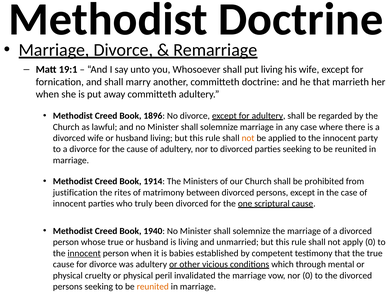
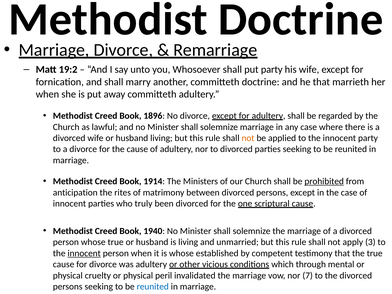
19:1: 19:1 -> 19:2 (68, 69)
put living: living -> party (272, 69)
prohibited underline: none -> present (324, 181)
justification: justification -> anticipation (75, 192)
apply 0: 0 -> 3 (370, 242)
is babies: babies -> whose (181, 253)
nor 0: 0 -> 7 (308, 275)
reunited colour: orange -> blue (153, 287)
